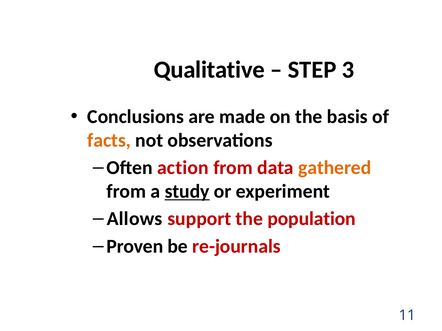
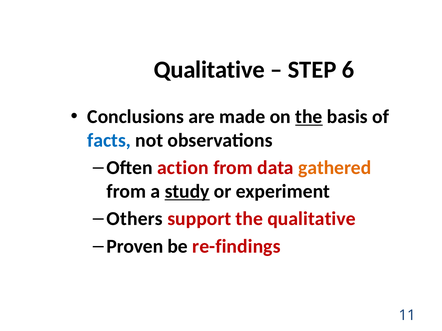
3: 3 -> 6 (348, 70)
the underline: none -> present (309, 117)
facts colour: orange -> blue (109, 141)
Allows: Allows -> Others (135, 219)
the population: population -> qualitative (312, 219)
re-journals: re-journals -> re-findings (236, 247)
